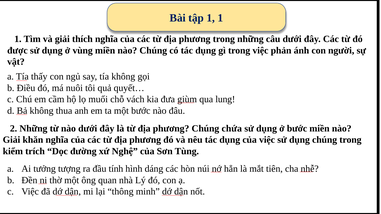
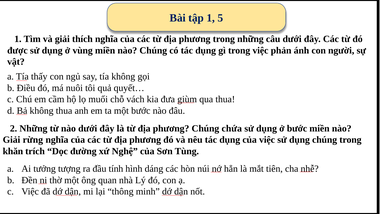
tập 1 1: 1 -> 5 (220, 18)
qua lung: lung -> thua (225, 99)
khăn: khăn -> rừng (33, 140)
kiểm: kiểm -> khăn (13, 151)
